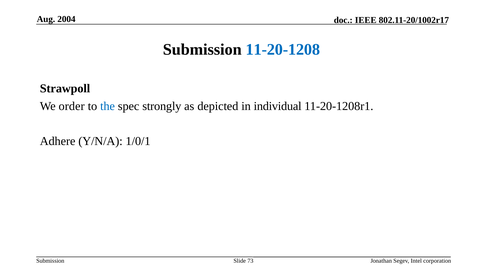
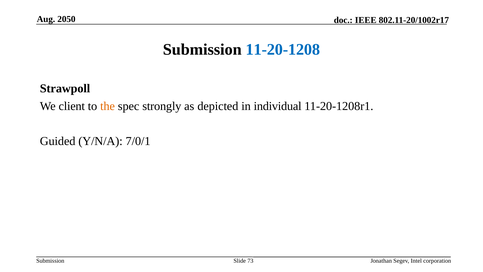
2004: 2004 -> 2050 (66, 19)
order: order -> client (72, 106)
the colour: blue -> orange (108, 106)
Adhere: Adhere -> Guided (58, 141)
1/0/1: 1/0/1 -> 7/0/1 (138, 141)
